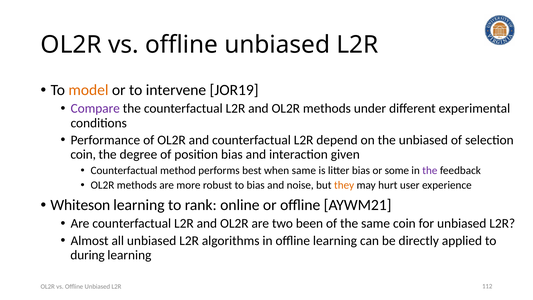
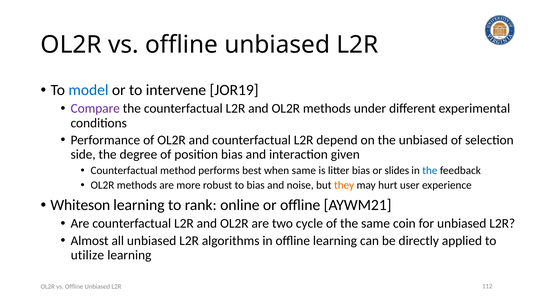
model colour: orange -> blue (88, 90)
coin: coin -> side (83, 154)
some: some -> slides (397, 170)
the colour: purple -> blue (430, 170)
been: been -> cycle (309, 223)
during: during -> utilize (87, 255)
